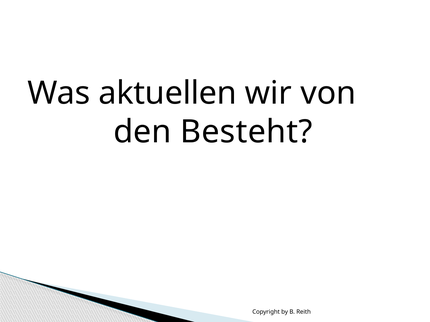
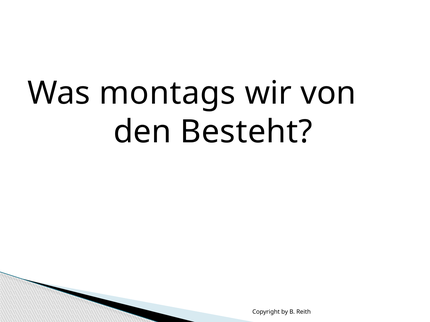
aktuellen: aktuellen -> montags (167, 93)
